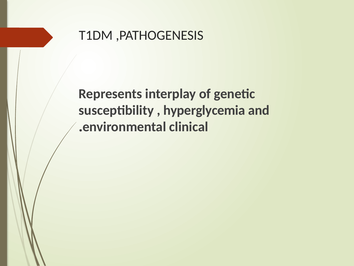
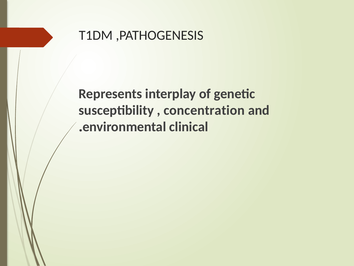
hyperglycemia: hyperglycemia -> concentration (204, 110)
